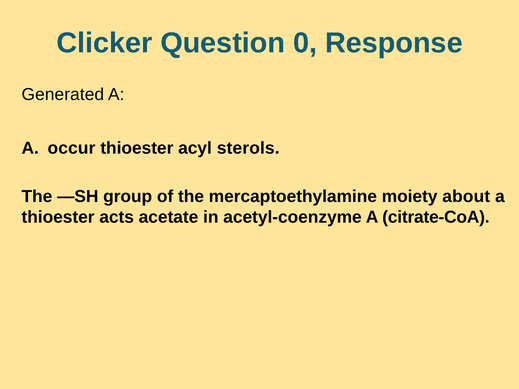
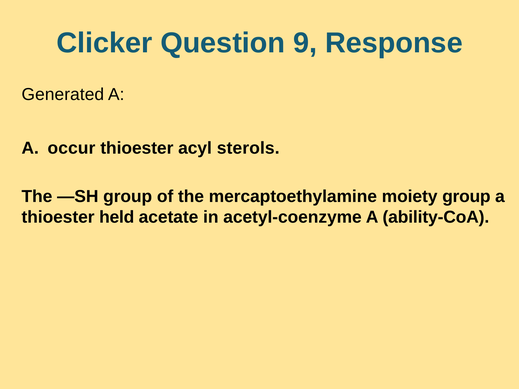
0: 0 -> 9 (305, 43)
moiety about: about -> group (466, 197)
acts: acts -> held (117, 217)
citrate-CoA: citrate-CoA -> ability-CoA (436, 217)
